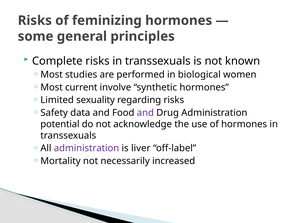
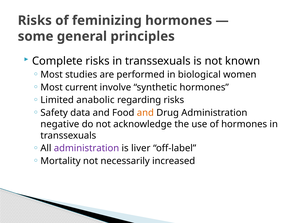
sexuality: sexuality -> anabolic (95, 100)
and colour: purple -> orange (145, 113)
potential: potential -> negative (60, 124)
